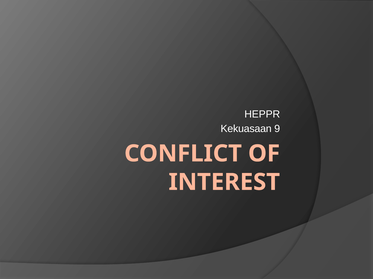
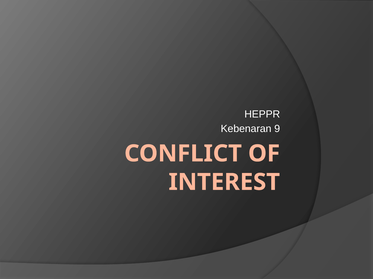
Kekuasaan: Kekuasaan -> Kebenaran (246, 129)
